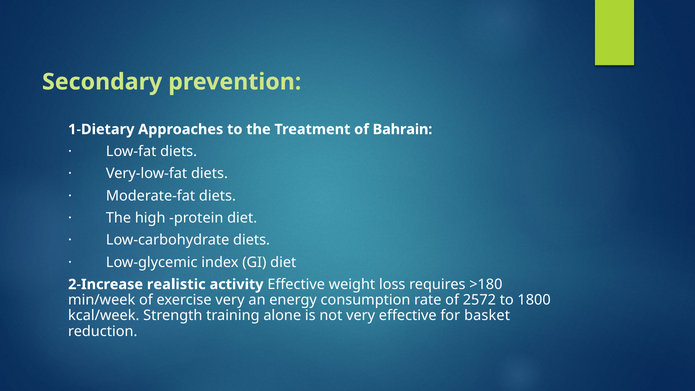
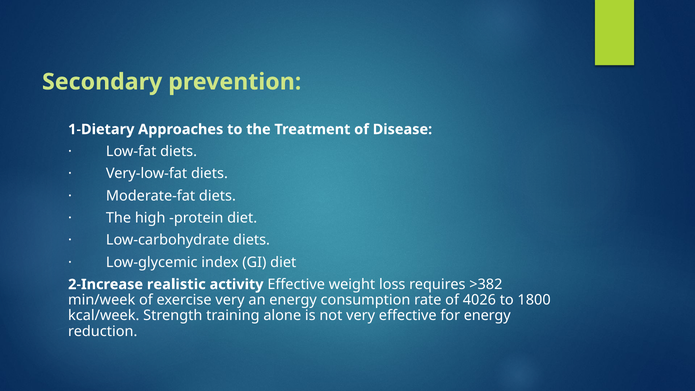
Bahrain: Bahrain -> Disease (402, 129)
>180: >180 -> >382 (486, 284)
2572: 2572 -> 4026 (479, 300)
for basket: basket -> energy (487, 316)
